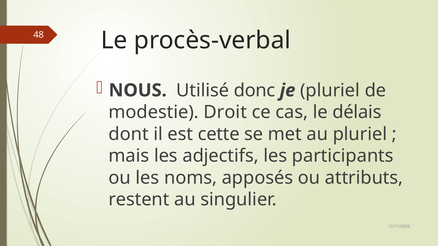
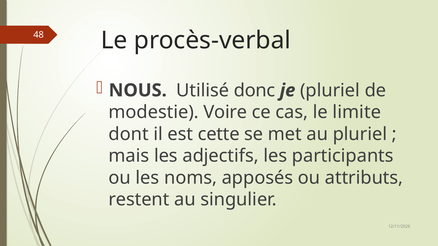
Droit: Droit -> Voire (225, 112)
délais: délais -> limite (357, 112)
